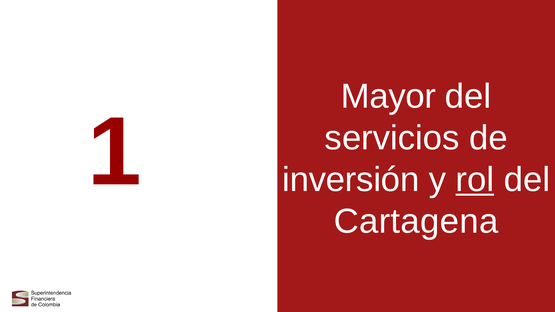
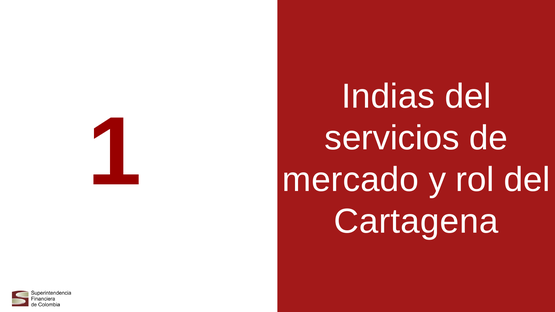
Mayor: Mayor -> Indias (388, 96)
inversión: inversión -> mercado (351, 180)
rol underline: present -> none (475, 180)
